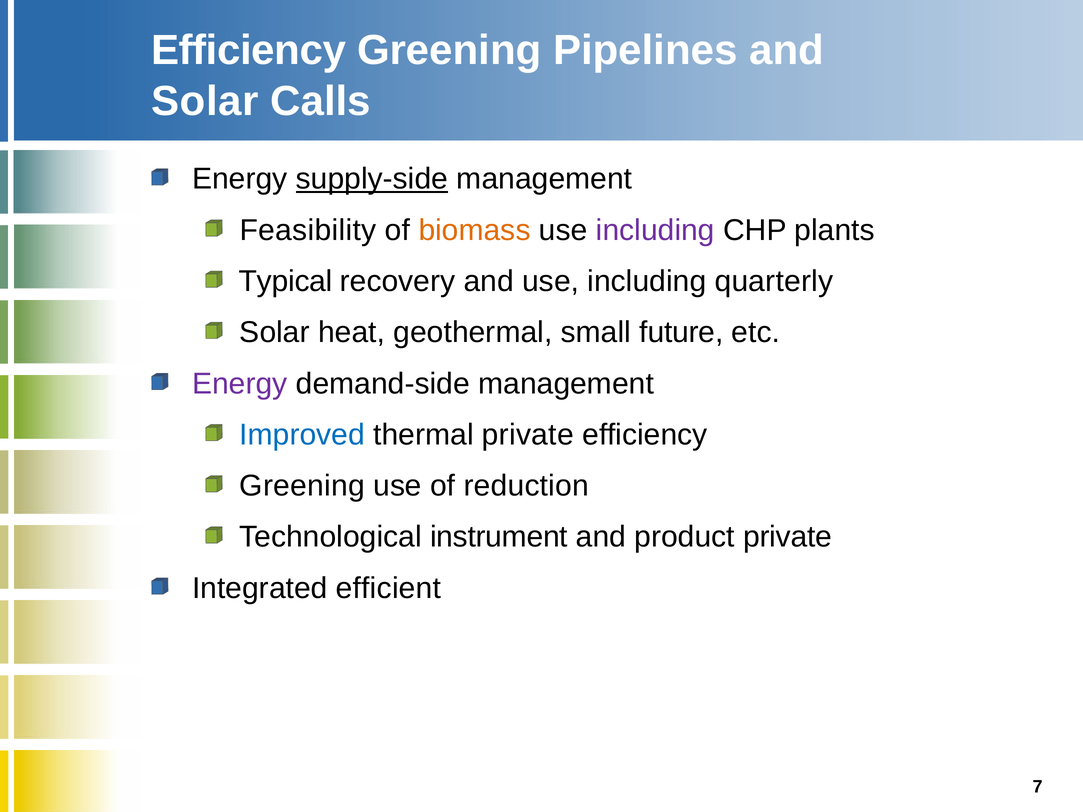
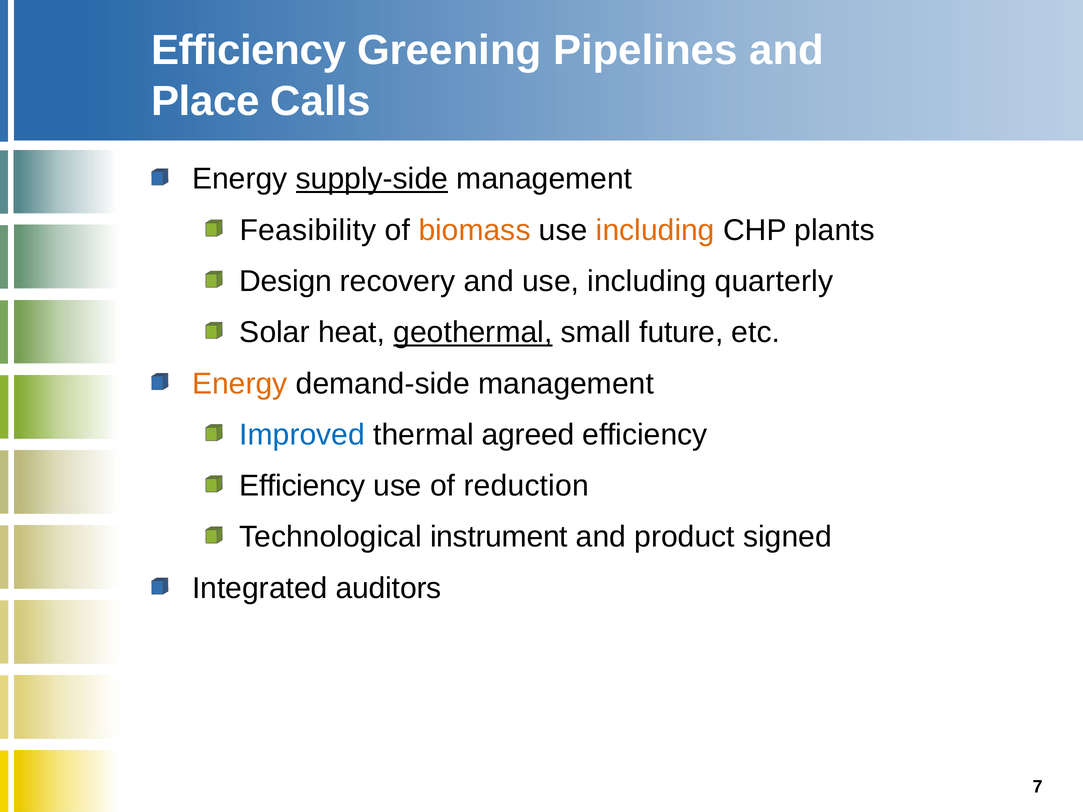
Solar: Solar -> Place (205, 101)
including colour: purple -> orange (655, 230)
Typical: Typical -> Design (286, 281)
geothermal underline: none -> present (473, 333)
Energy colour: purple -> orange (240, 384)
thermal private: private -> agreed (528, 435)
Greening: Greening -> Efficiency (302, 486)
product private: private -> signed (788, 537)
efficient: efficient -> auditors (389, 588)
